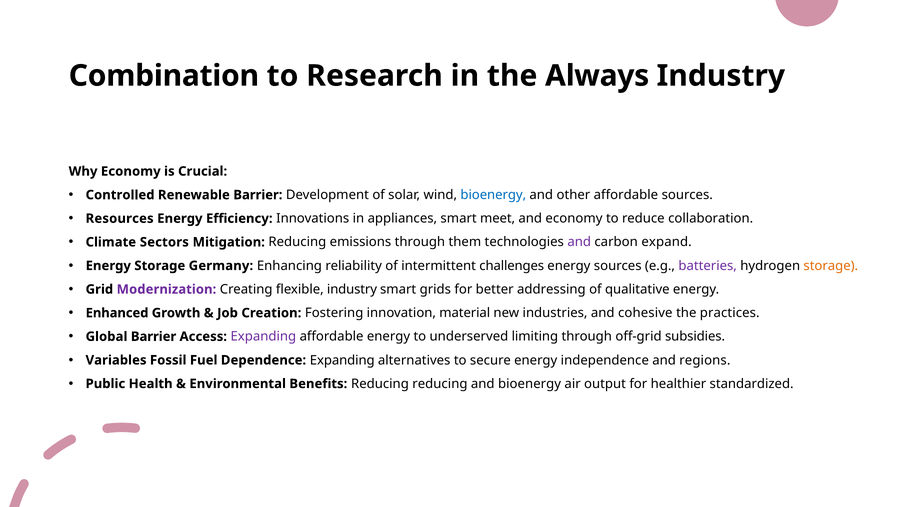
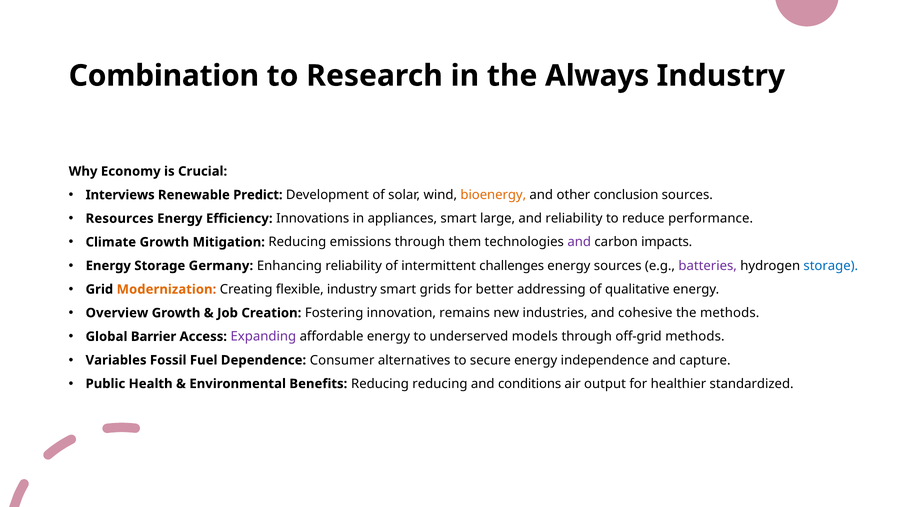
Controlled: Controlled -> Interviews (120, 195)
Renewable Barrier: Barrier -> Predict (258, 195)
bioenergy colour: blue -> orange (493, 195)
other affordable: affordable -> conclusion (626, 195)
meet: meet -> large (498, 218)
and economy: economy -> reliability (574, 218)
collaboration: collaboration -> performance (711, 218)
Climate Sectors: Sectors -> Growth (164, 242)
expand: expand -> impacts (667, 242)
storage colour: orange -> blue (831, 266)
Modernization colour: purple -> orange (166, 289)
Enhanced: Enhanced -> Overview (117, 313)
material: material -> remains (465, 313)
the practices: practices -> methods (730, 313)
limiting: limiting -> models (535, 336)
off-grid subsidies: subsidies -> methods (695, 336)
Dependence Expanding: Expanding -> Consumer (342, 360)
regions: regions -> capture (705, 360)
and bioenergy: bioenergy -> conditions (530, 384)
